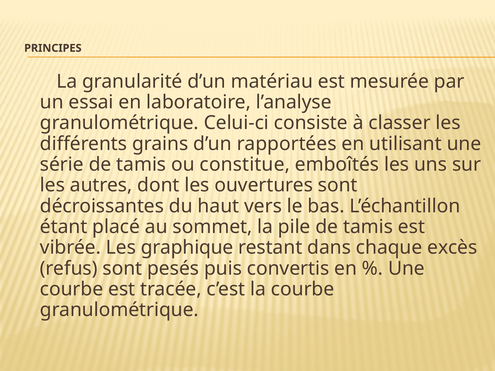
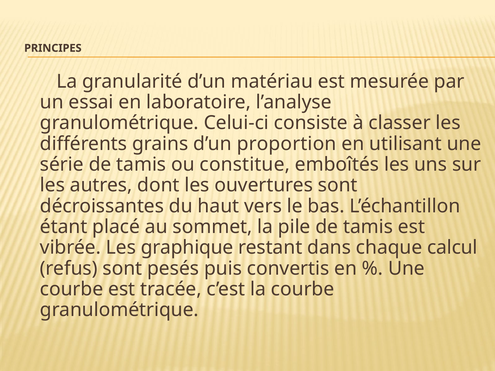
rapportées: rapportées -> proportion (287, 144)
excès: excès -> calcul (452, 248)
